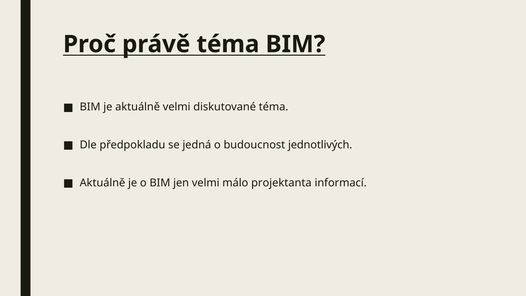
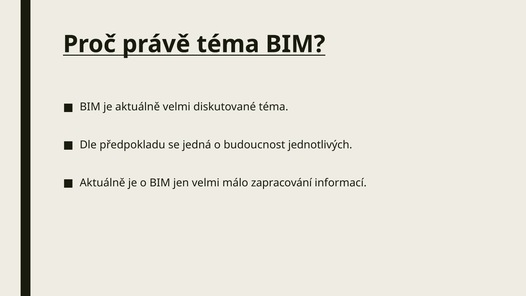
projektanta: projektanta -> zapracování (282, 183)
